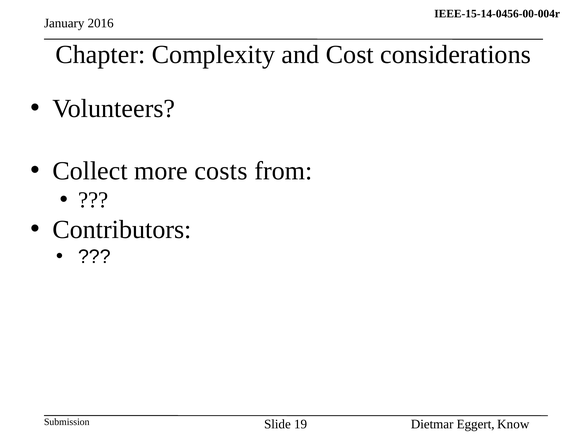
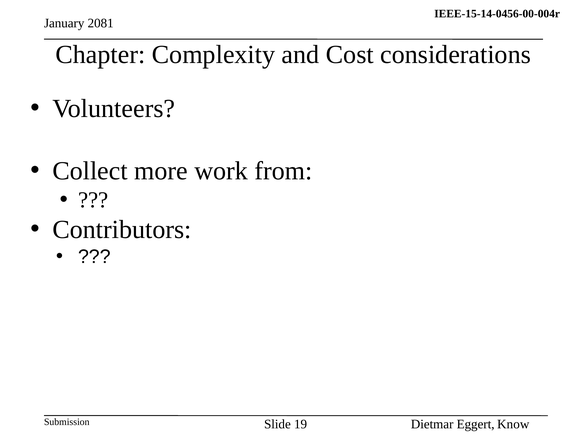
2016: 2016 -> 2081 (101, 23)
costs: costs -> work (221, 171)
